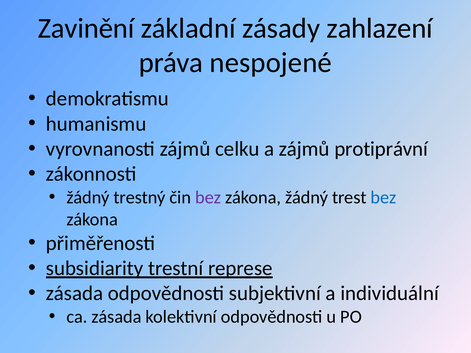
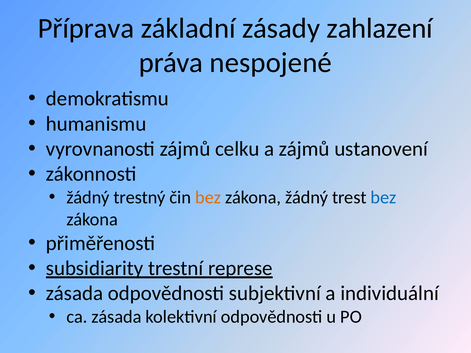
Zavinění: Zavinění -> Příprava (86, 28)
protiprávní: protiprávní -> ustanovení (381, 149)
bez colour: purple -> orange (208, 198)
